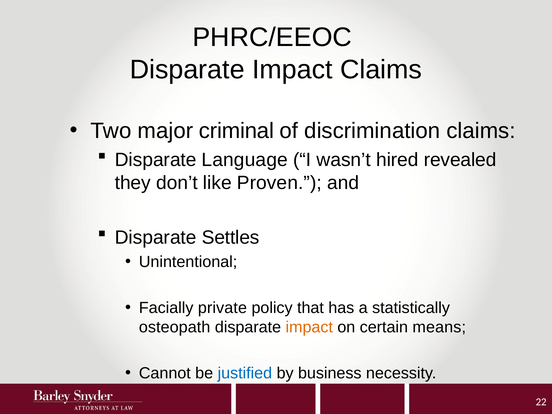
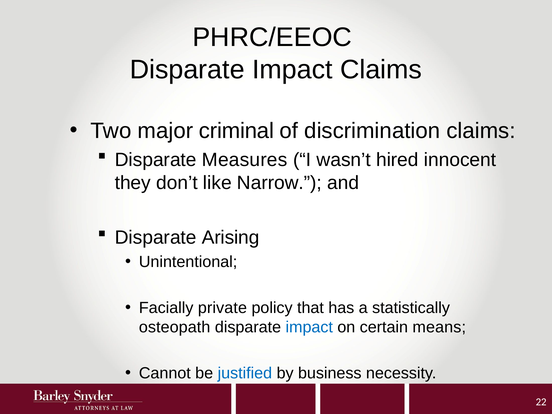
Language: Language -> Measures (245, 160)
revealed: revealed -> innocent (460, 160)
Proven: Proven -> Narrow (279, 183)
Settles: Settles -> Arising (231, 237)
impact colour: orange -> blue (309, 327)
